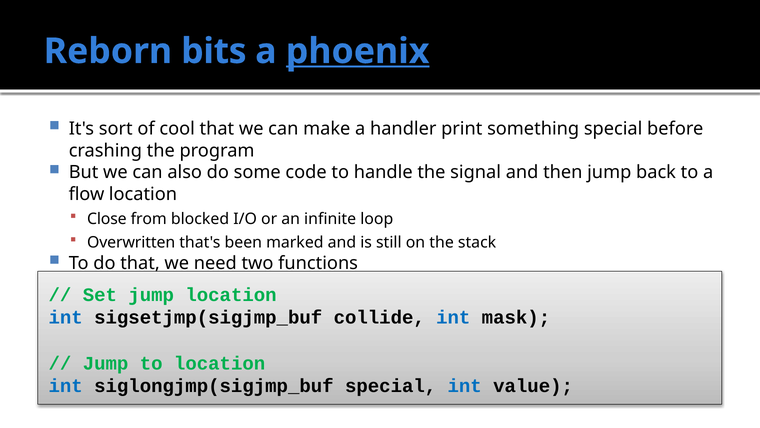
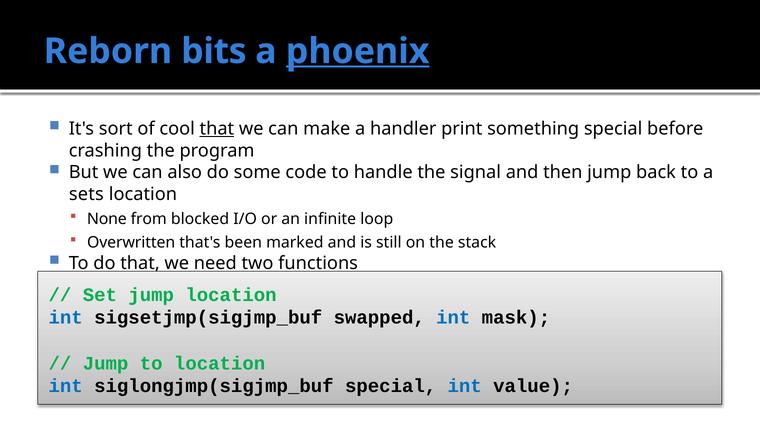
that underline: none -> present (217, 129)
flow: flow -> sets (86, 194)
Close: Close -> None (107, 219)
collide: collide -> swapped (379, 317)
